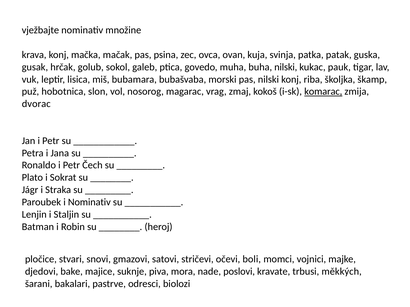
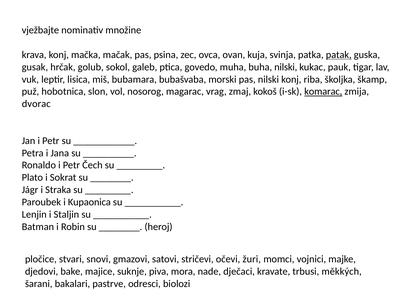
patak underline: none -> present (339, 55)
i Nominativ: Nominativ -> Kupaonica (89, 202)
boli: boli -> žuri (252, 259)
poslovi: poslovi -> dječaci (239, 272)
